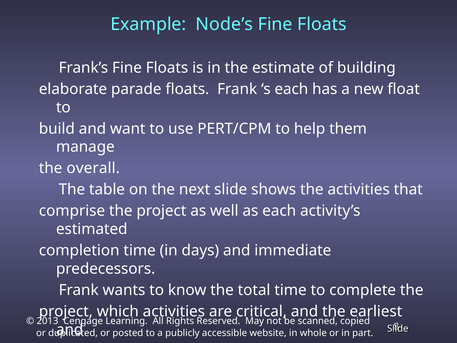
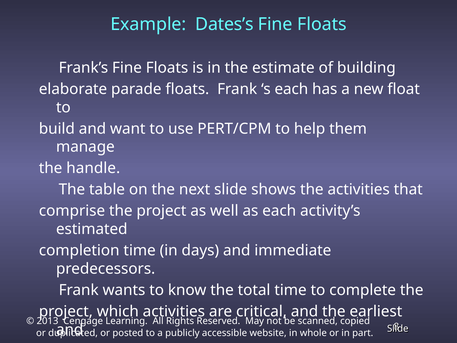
Node’s: Node’s -> Dates’s (225, 24)
overall: overall -> handle (93, 168)
